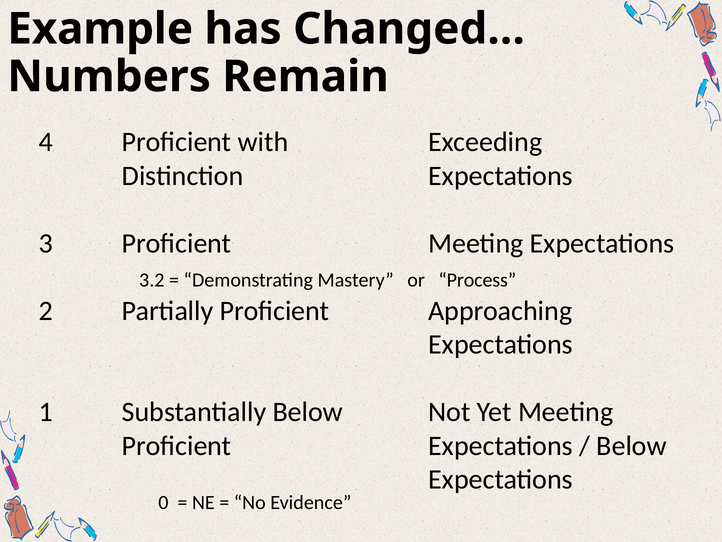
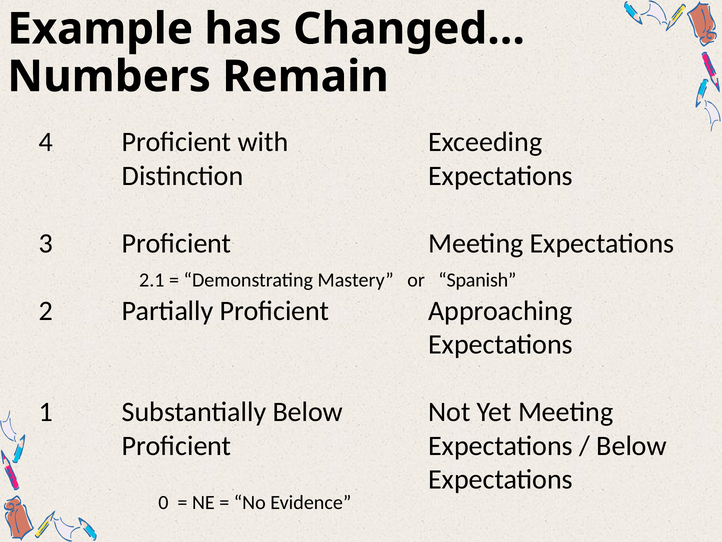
3.2: 3.2 -> 2.1 (152, 280)
Process: Process -> Spanish (477, 280)
